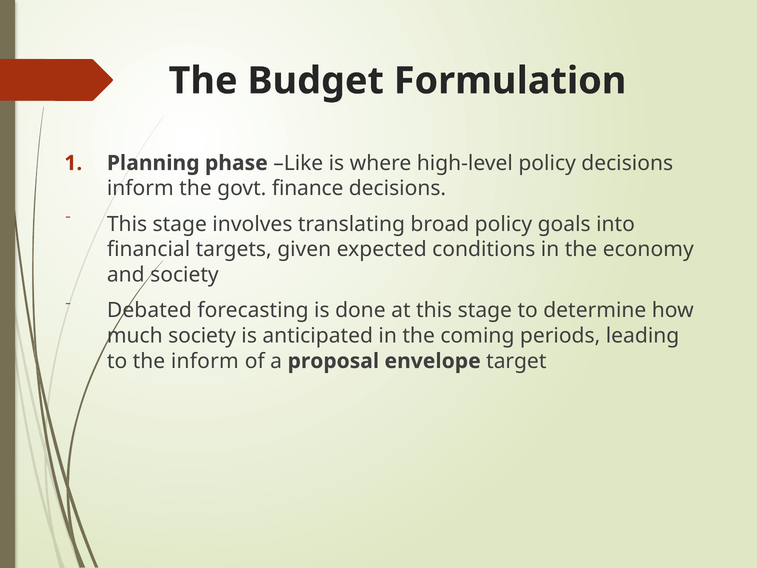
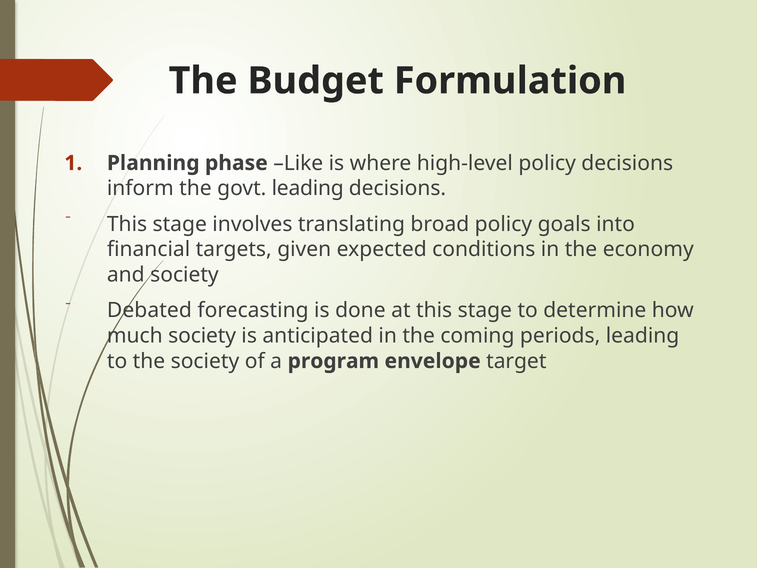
govt finance: finance -> leading (308, 188)
the inform: inform -> society (205, 361)
proposal: proposal -> program (333, 361)
